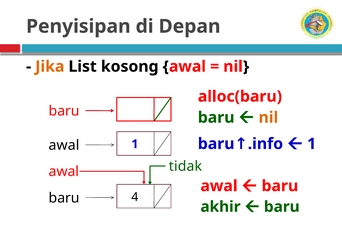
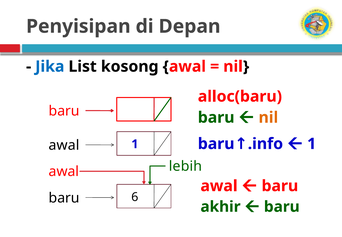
Jika colour: orange -> blue (50, 66)
tidak: tidak -> lebih (185, 166)
4: 4 -> 6 (135, 197)
